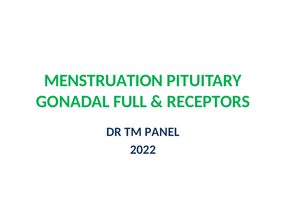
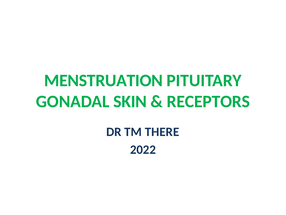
FULL: FULL -> SKIN (130, 101)
PANEL: PANEL -> THERE (162, 131)
